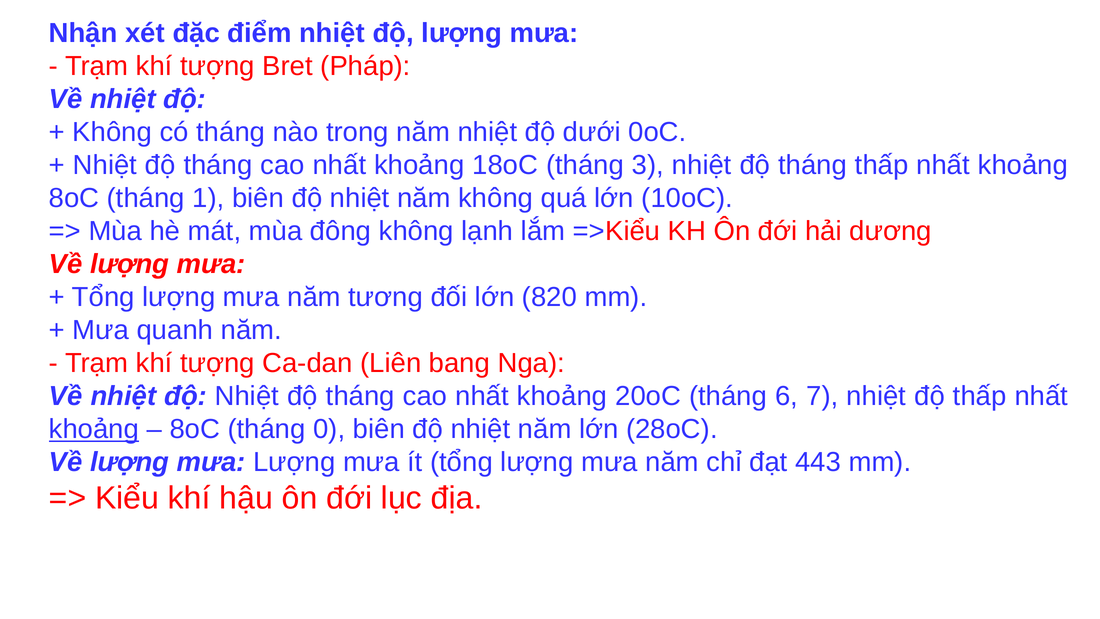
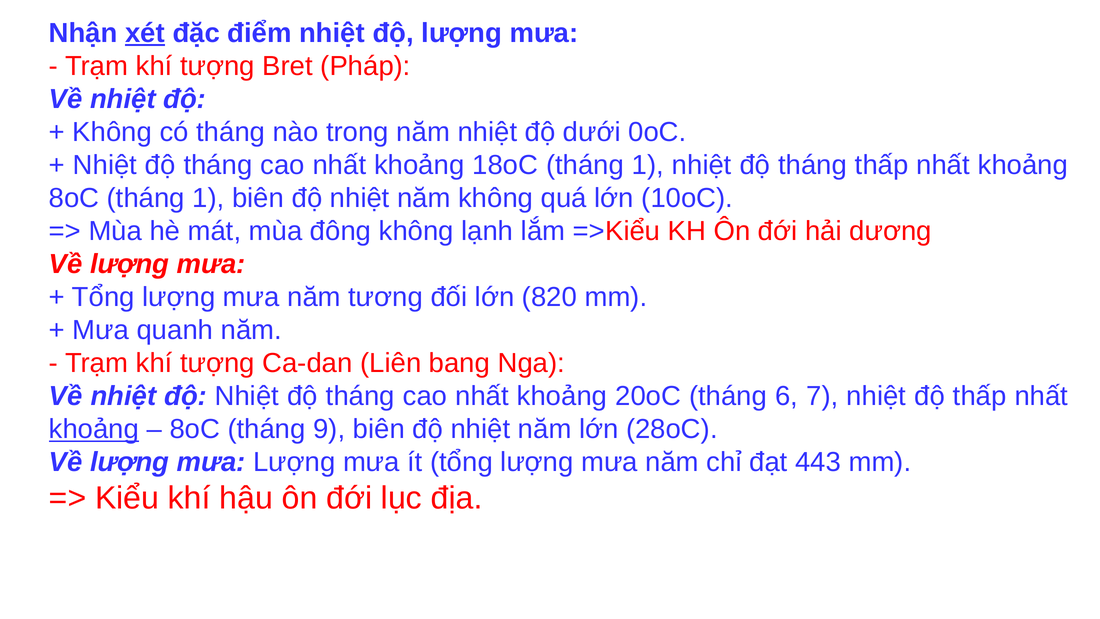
xét underline: none -> present (145, 33)
18oC tháng 3: 3 -> 1 (648, 165)
0: 0 -> 9 (329, 429)
